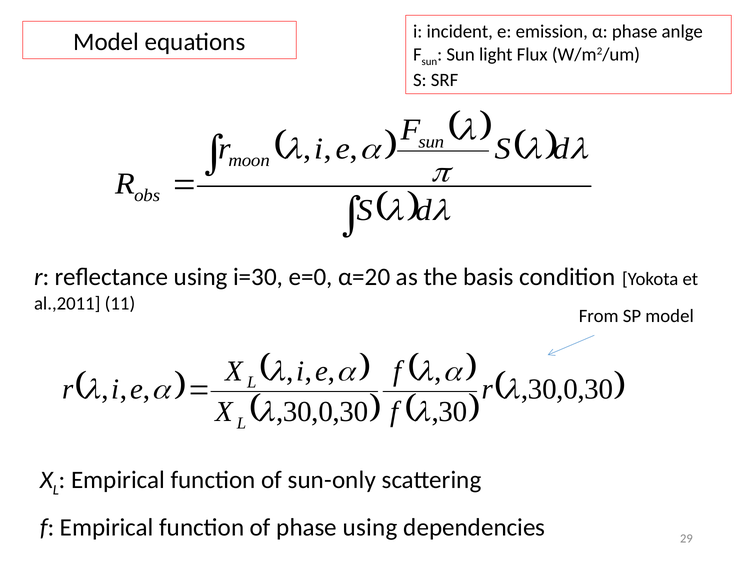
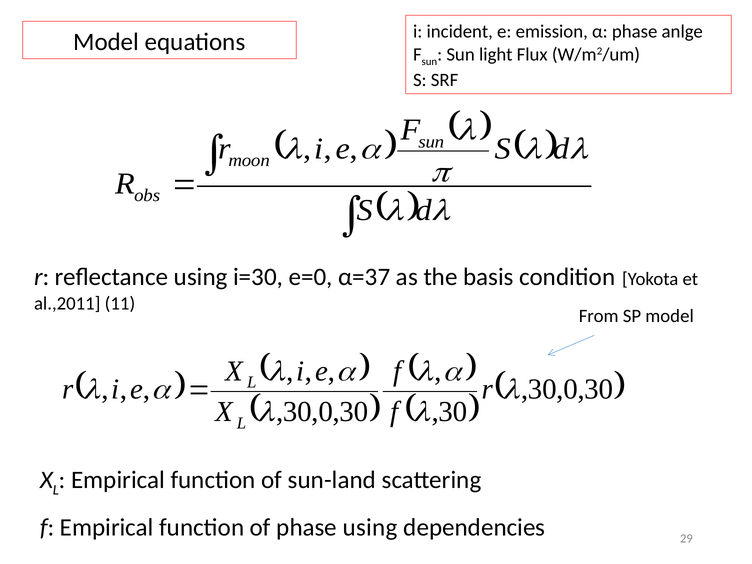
α=20: α=20 -> α=37 (364, 277)
sun-only: sun-only -> sun-land (332, 480)
